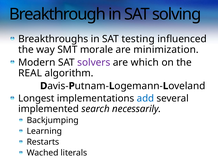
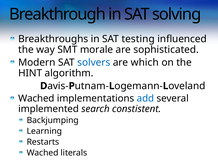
minimization: minimization -> sophisticated (166, 50)
solvers colour: purple -> blue (94, 63)
REAL: REAL -> HINT (30, 73)
Longest: Longest -> Wached (36, 99)
necessarily: necessarily -> constistent (137, 109)
